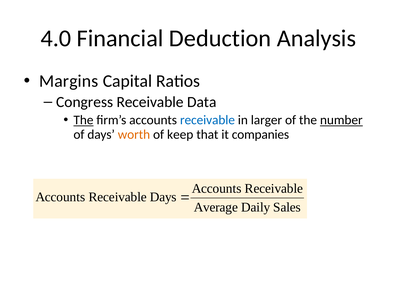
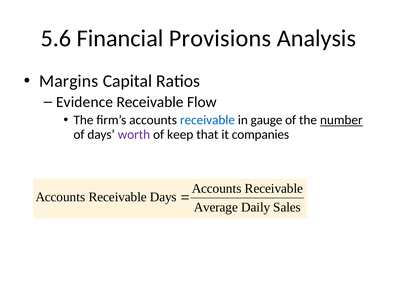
4.0: 4.0 -> 5.6 (56, 38)
Deduction: Deduction -> Provisions (220, 38)
Congress: Congress -> Evidence (85, 102)
Data: Data -> Flow (202, 102)
The underline: present -> none (83, 120)
larger: larger -> gauge (267, 120)
worth colour: orange -> purple (134, 134)
